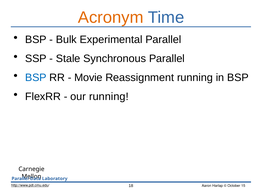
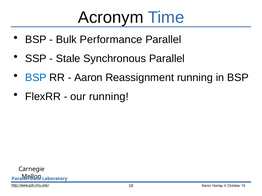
Acronym colour: orange -> black (111, 17)
Experimental: Experimental -> Performance (111, 40)
Movie: Movie -> Aaron (88, 78)
